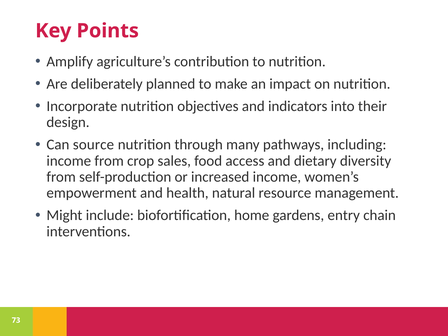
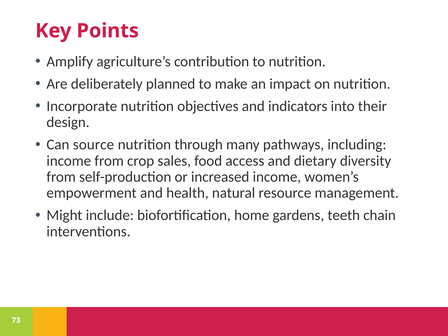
entry: entry -> teeth (344, 215)
